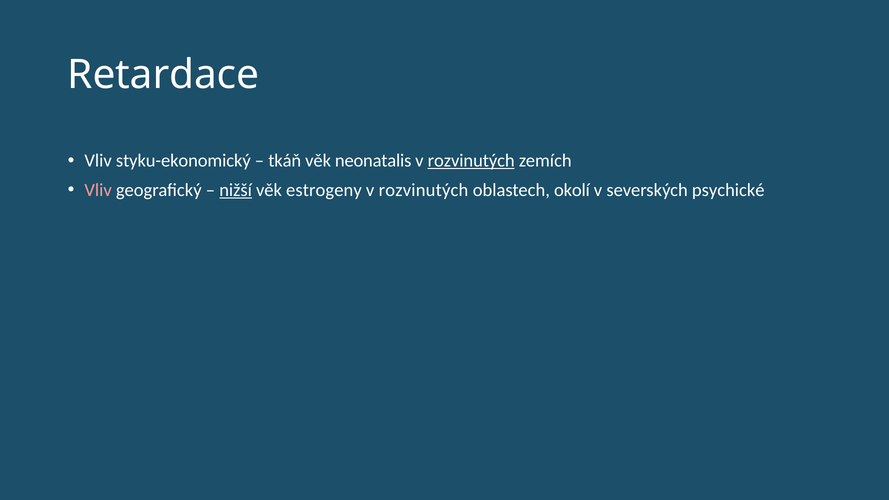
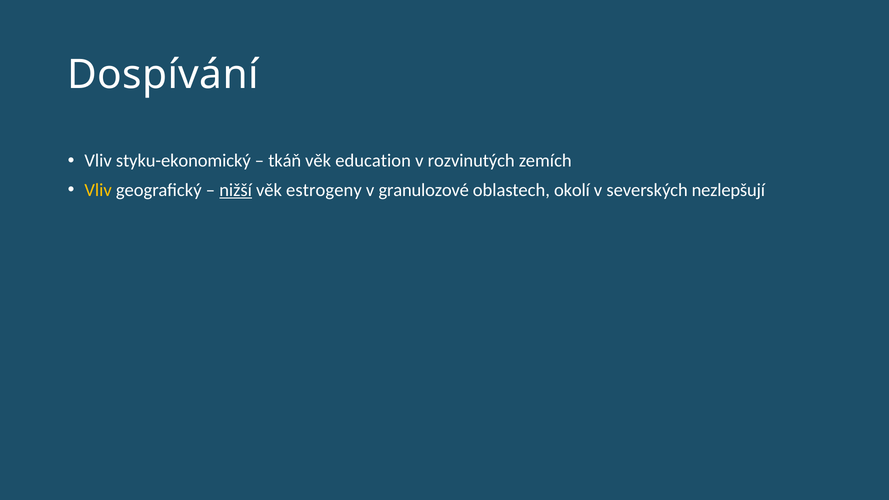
Retardace: Retardace -> Dospívání (163, 75)
neonatalis: neonatalis -> education (373, 161)
rozvinutých underline: present -> none (471, 161)
Vliv colour: pink -> yellow (98, 190)
rozvinutých: rozvinutých -> granulozové (424, 190)
psychické: psychické -> nezlepšují (728, 190)
